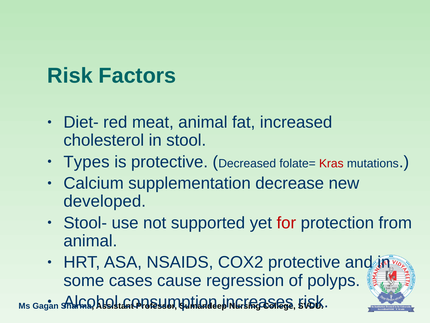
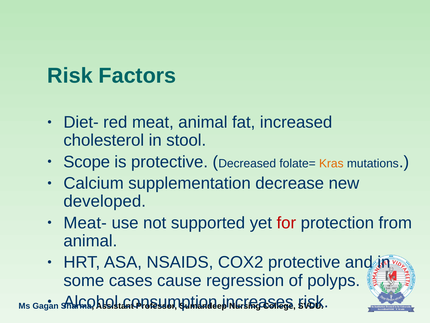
Types: Types -> Scope (87, 162)
Kras colour: red -> orange (331, 163)
Stool-: Stool- -> Meat- (85, 223)
